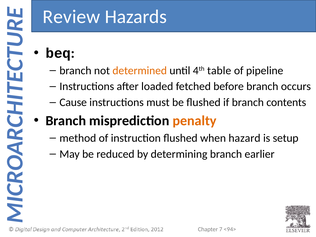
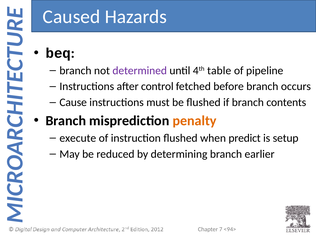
Review: Review -> Caused (71, 17)
determined colour: orange -> purple (140, 70)
loaded: loaded -> control (157, 86)
method: method -> execute (78, 138)
hazard: hazard -> predict (245, 138)
